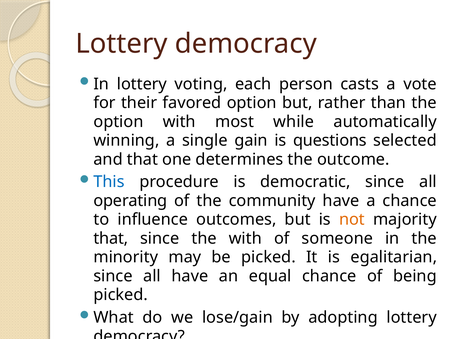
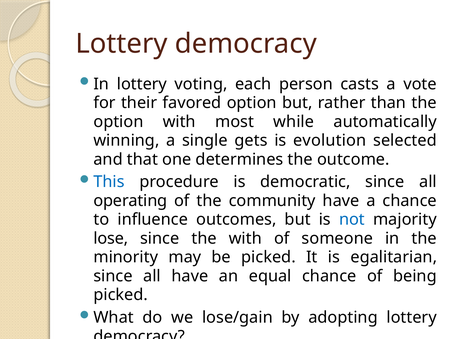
gain: gain -> gets (251, 140)
questions: questions -> evolution (330, 140)
not colour: orange -> blue (352, 220)
that: that -> lose (111, 238)
